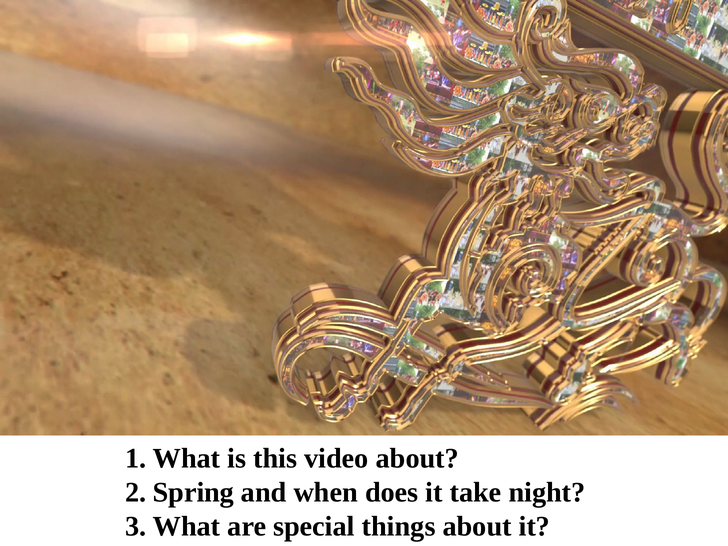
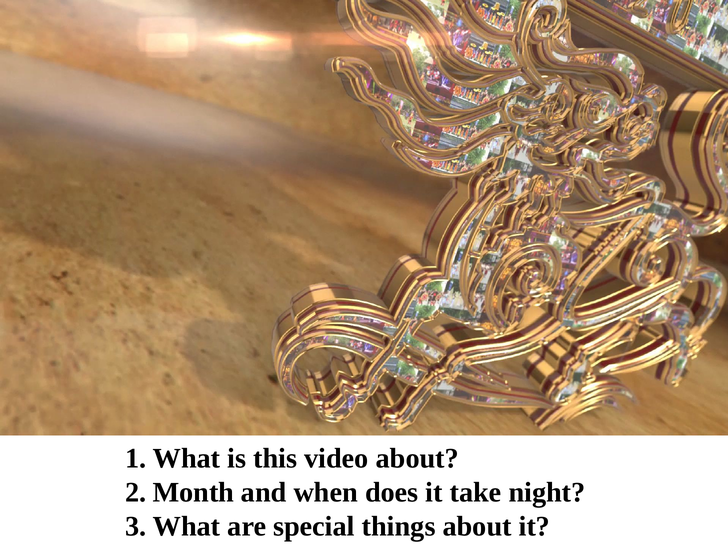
Spring: Spring -> Month (193, 492)
